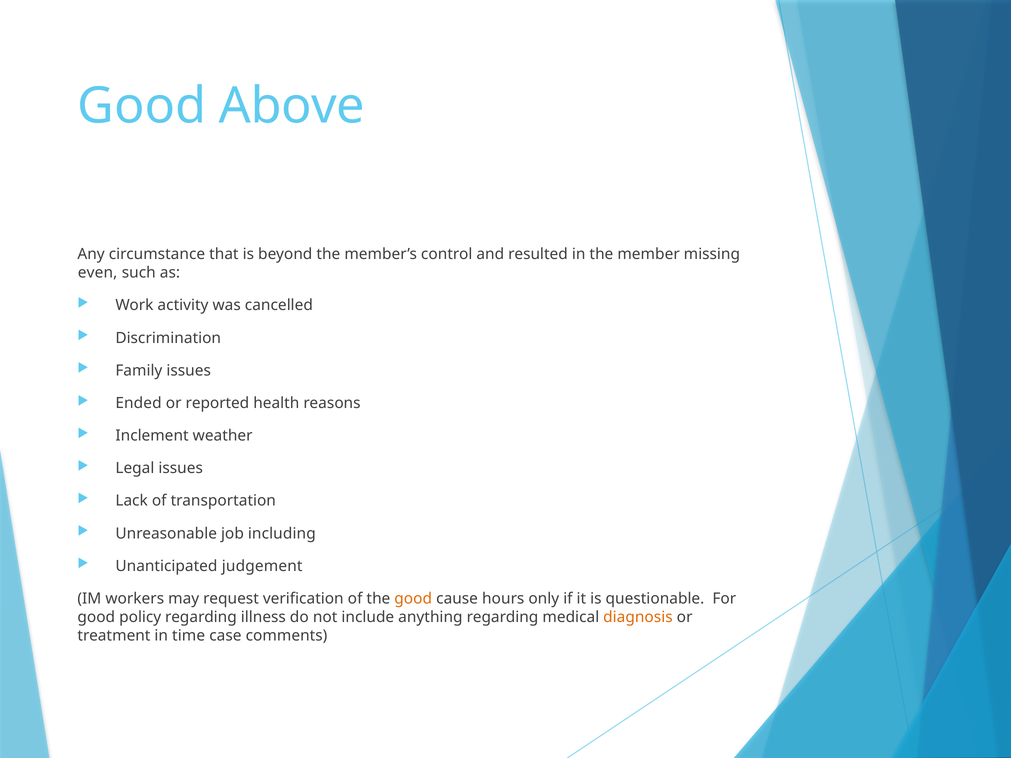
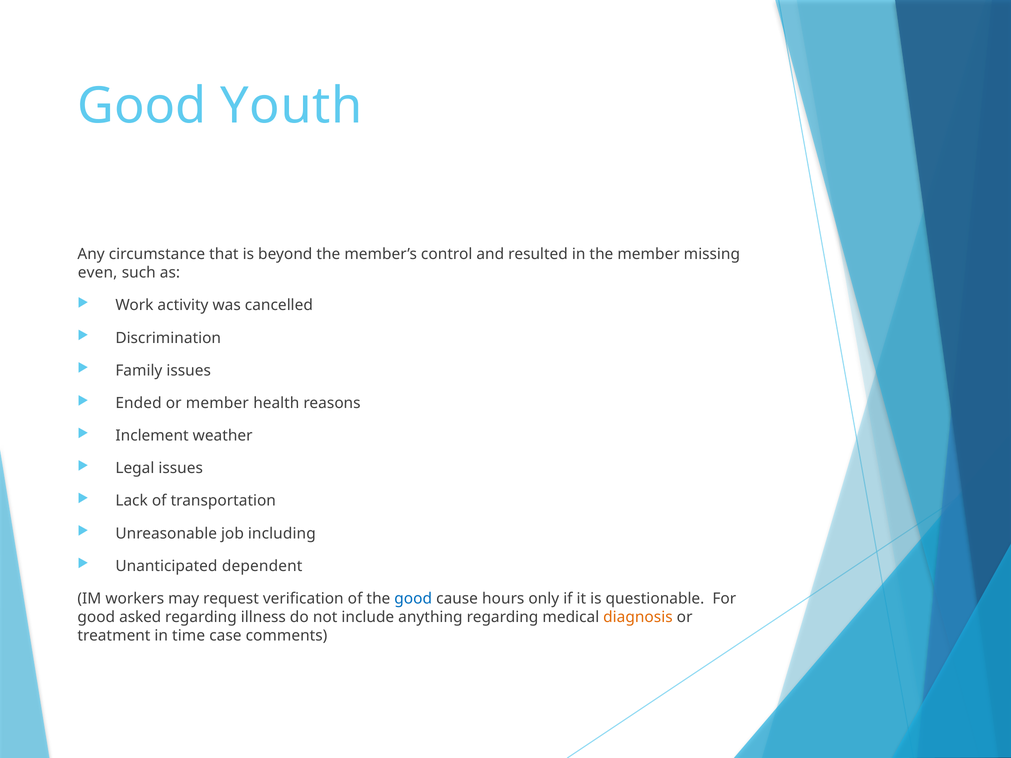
Above: Above -> Youth (291, 106)
or reported: reported -> member (217, 403)
judgement: judgement -> dependent (262, 566)
good colour: orange -> blue (413, 599)
policy: policy -> asked (140, 617)
